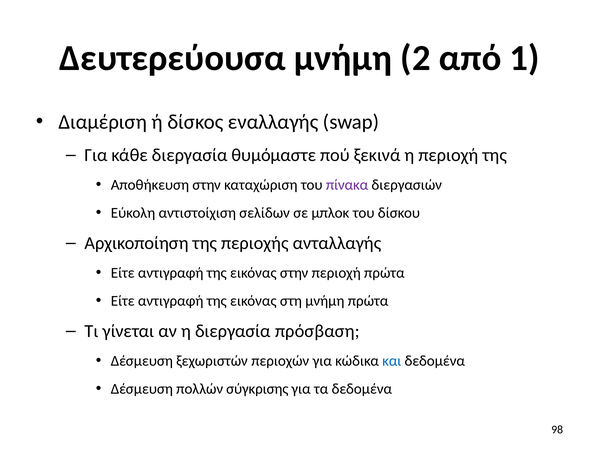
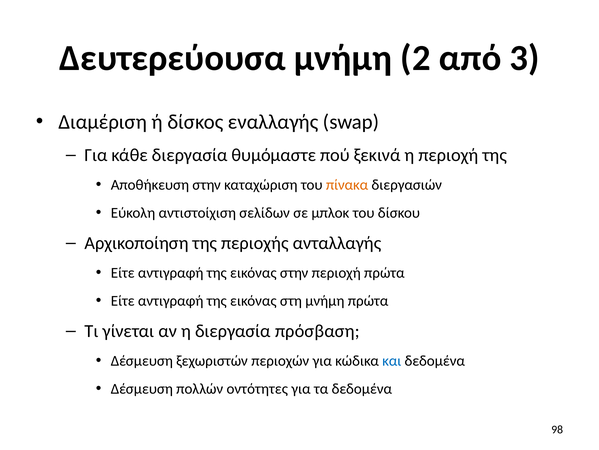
1: 1 -> 3 (525, 58)
πίνακα colour: purple -> orange (347, 185)
σύγκρισης: σύγκρισης -> οντότητες (257, 388)
